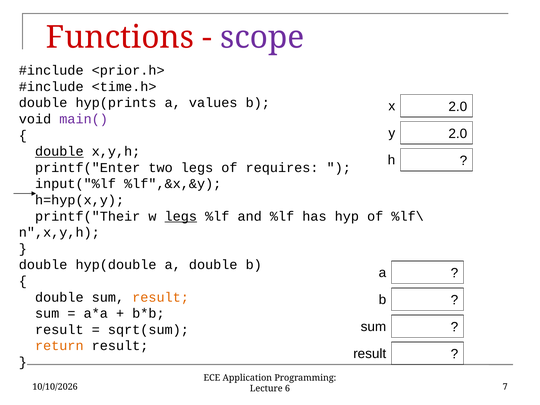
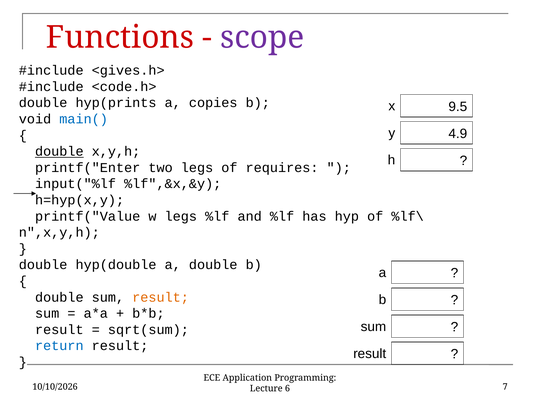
<prior.h>: <prior.h> -> <gives.h> (128, 70)
<time.h>: <time.h> -> <code.h> (124, 87)
values: values -> copies (213, 103)
x 2.0: 2.0 -> 9.5 (458, 107)
main( colour: purple -> blue (84, 119)
2.0: 2.0 -> 4.9 (458, 134)
printf("Their: printf("Their -> printf("Value (88, 216)
legs underline: present -> none (181, 216)
return colour: orange -> blue (59, 346)
